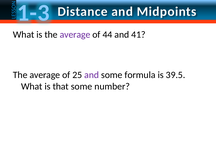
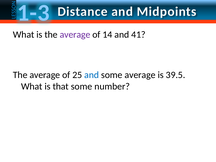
44: 44 -> 14 (107, 35)
and colour: purple -> blue (92, 75)
some formula: formula -> average (140, 75)
